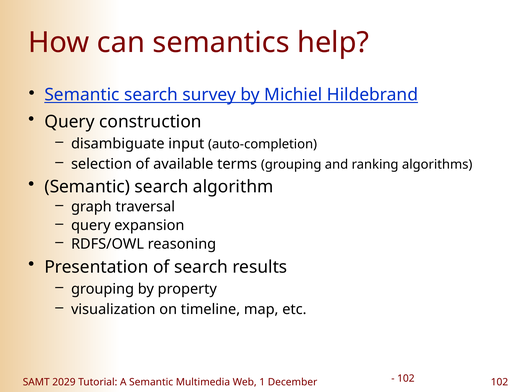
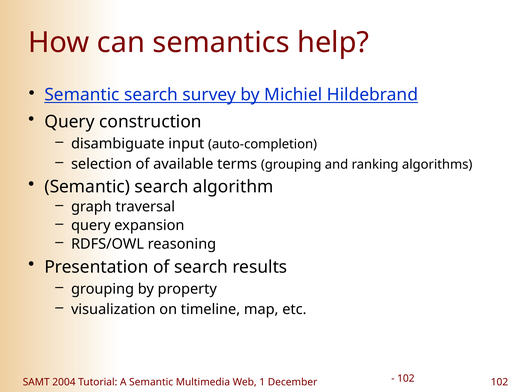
2029: 2029 -> 2004 (64, 382)
